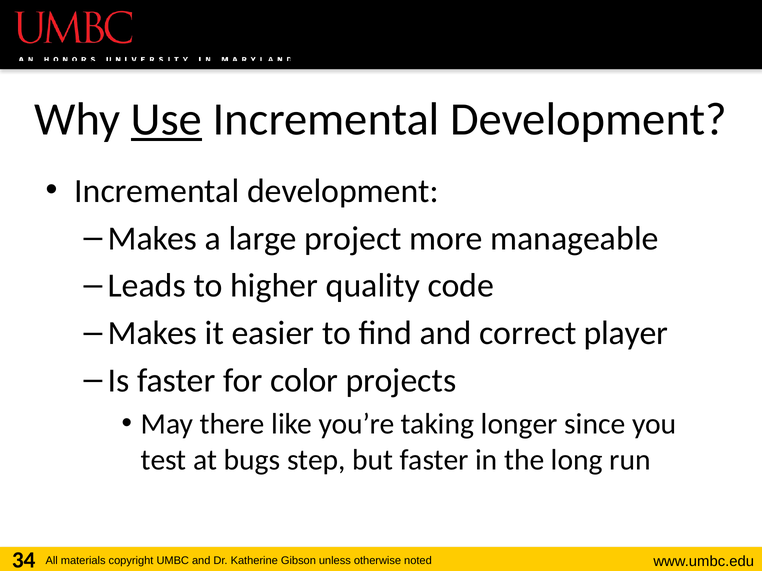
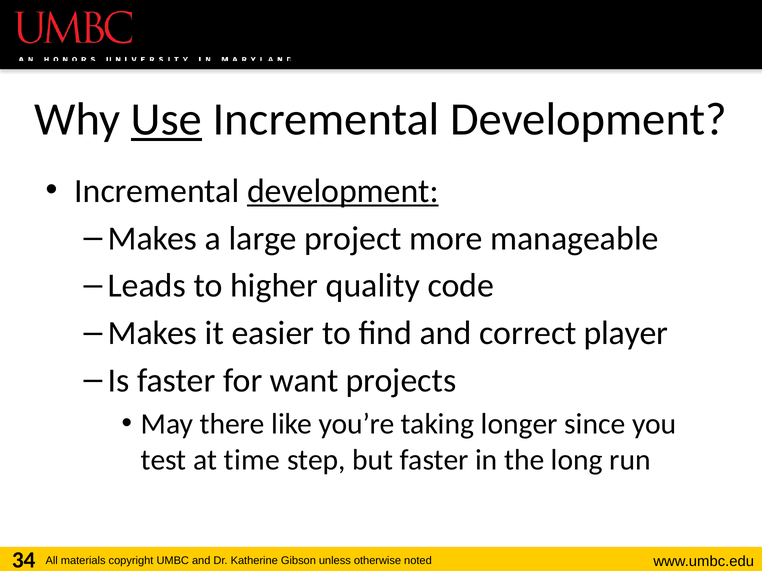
development underline: none -> present (343, 191)
color: color -> want (304, 381)
bugs: bugs -> time (252, 460)
